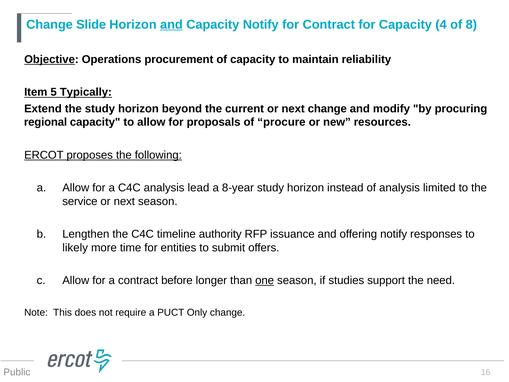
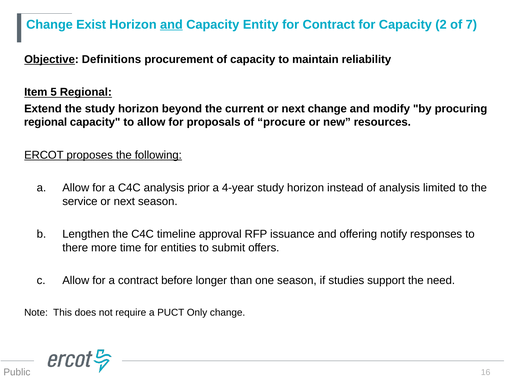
Slide: Slide -> Exist (91, 25)
Capacity Notify: Notify -> Entity (261, 25)
4: 4 -> 2 (441, 25)
8: 8 -> 7 (471, 25)
Operations: Operations -> Definitions (111, 59)
5 Typically: Typically -> Regional (86, 92)
lead: lead -> prior (199, 188)
8-year: 8-year -> 4-year (238, 188)
authority: authority -> approval (220, 234)
likely: likely -> there (75, 248)
one underline: present -> none (265, 280)
